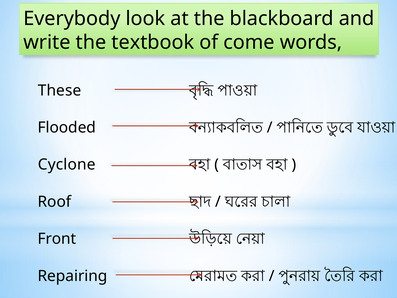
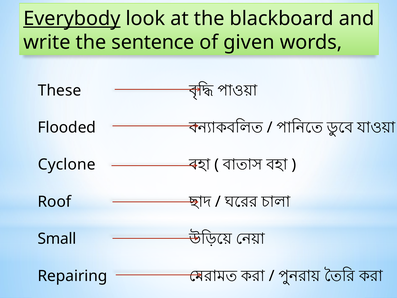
Everybody underline: none -> present (72, 19)
textbook: textbook -> sentence (153, 42)
come: come -> given (249, 42)
Front: Front -> Small (57, 239)
